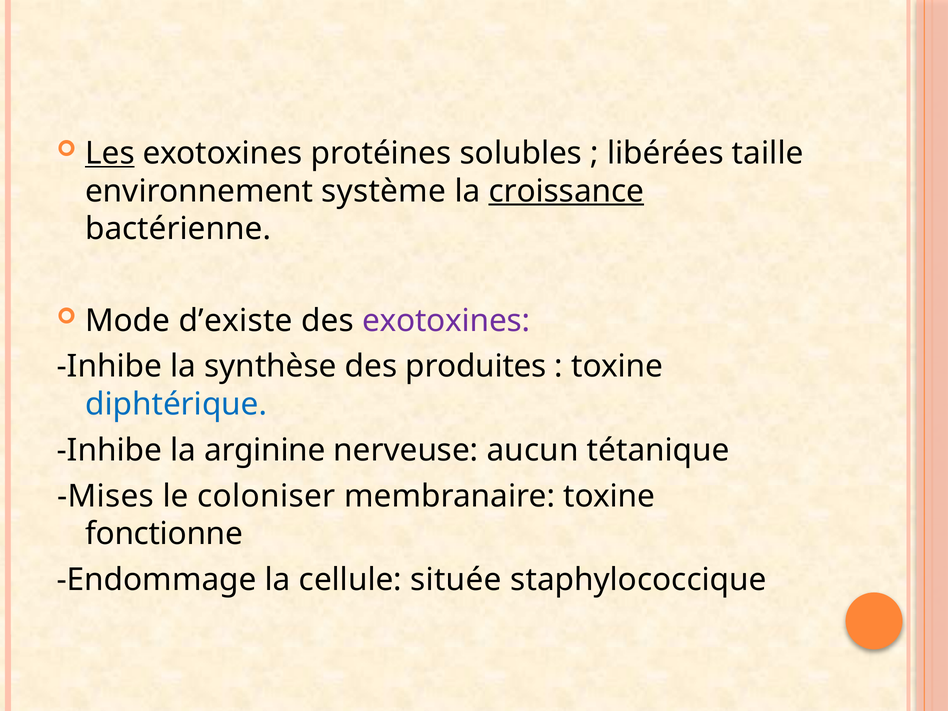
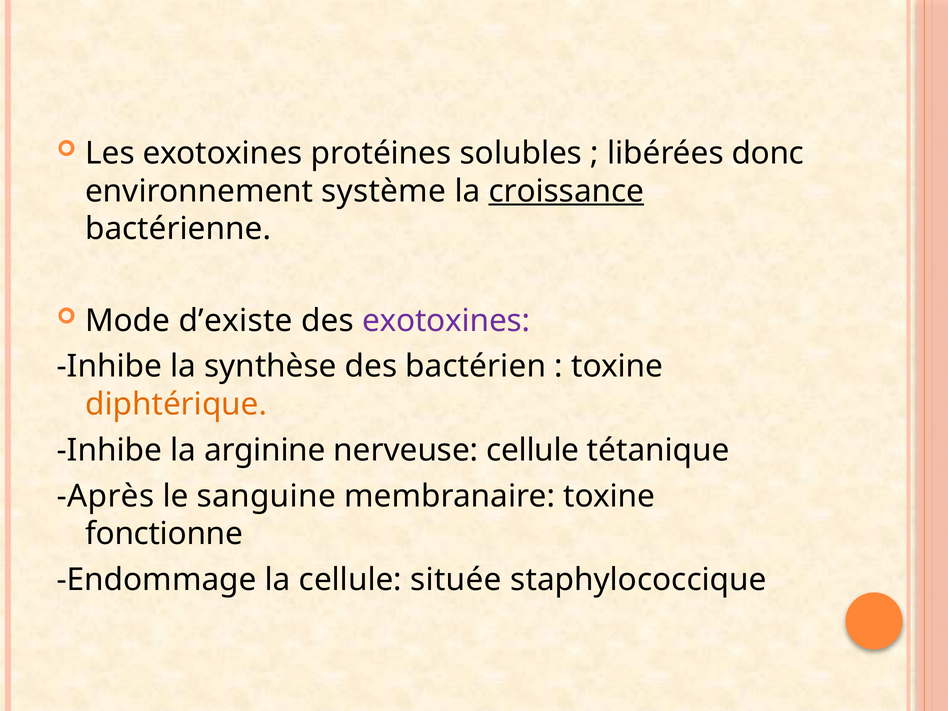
Les underline: present -> none (110, 153)
taille: taille -> donc (768, 153)
produites: produites -> bactérien (476, 366)
diphtérique colour: blue -> orange (176, 404)
nerveuse aucun: aucun -> cellule (533, 450)
Mises: Mises -> Après (106, 496)
coloniser: coloniser -> sanguine (266, 496)
